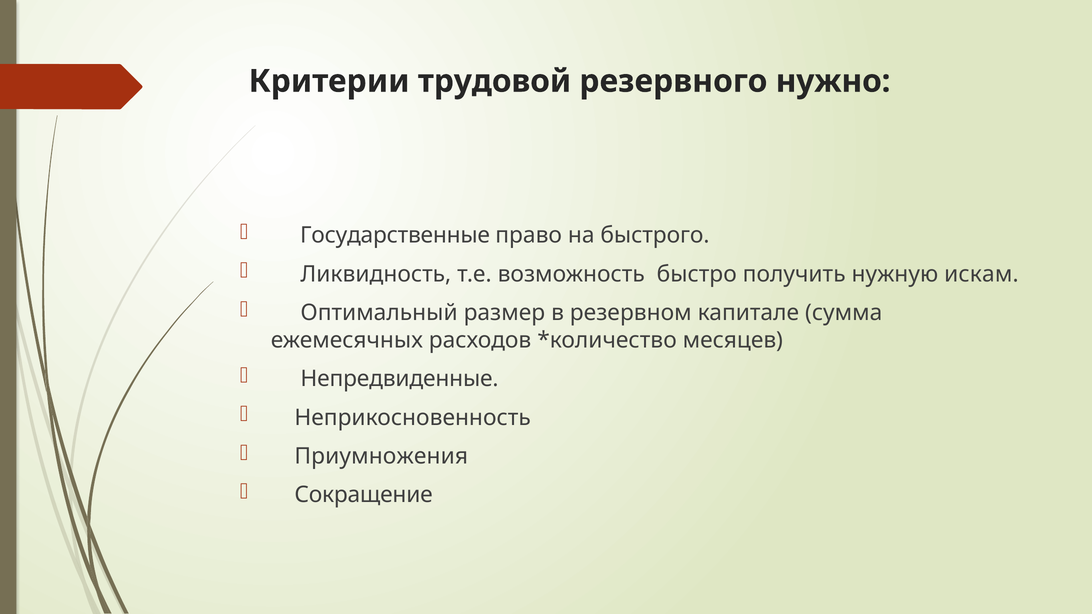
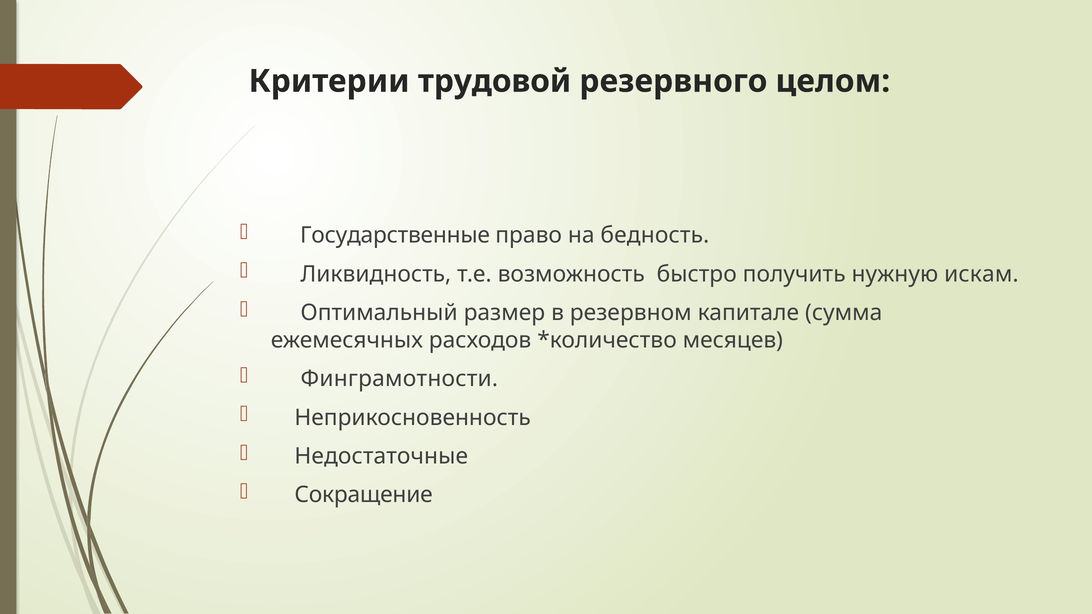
нужно: нужно -> целом (833, 81)
быстрого: быстрого -> бедность (655, 235)
Непредвиденные: Непредвиденные -> Финграмотности (399, 379)
Приумножения: Приумножения -> Недостаточные (381, 456)
